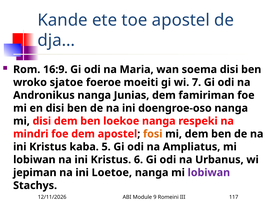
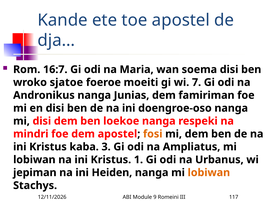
16:9: 16:9 -> 16:7 (55, 69)
5: 5 -> 3 (106, 147)
6: 6 -> 1 (138, 160)
Loetoe: Loetoe -> Heiden (112, 173)
lobiwan colour: purple -> orange (209, 173)
